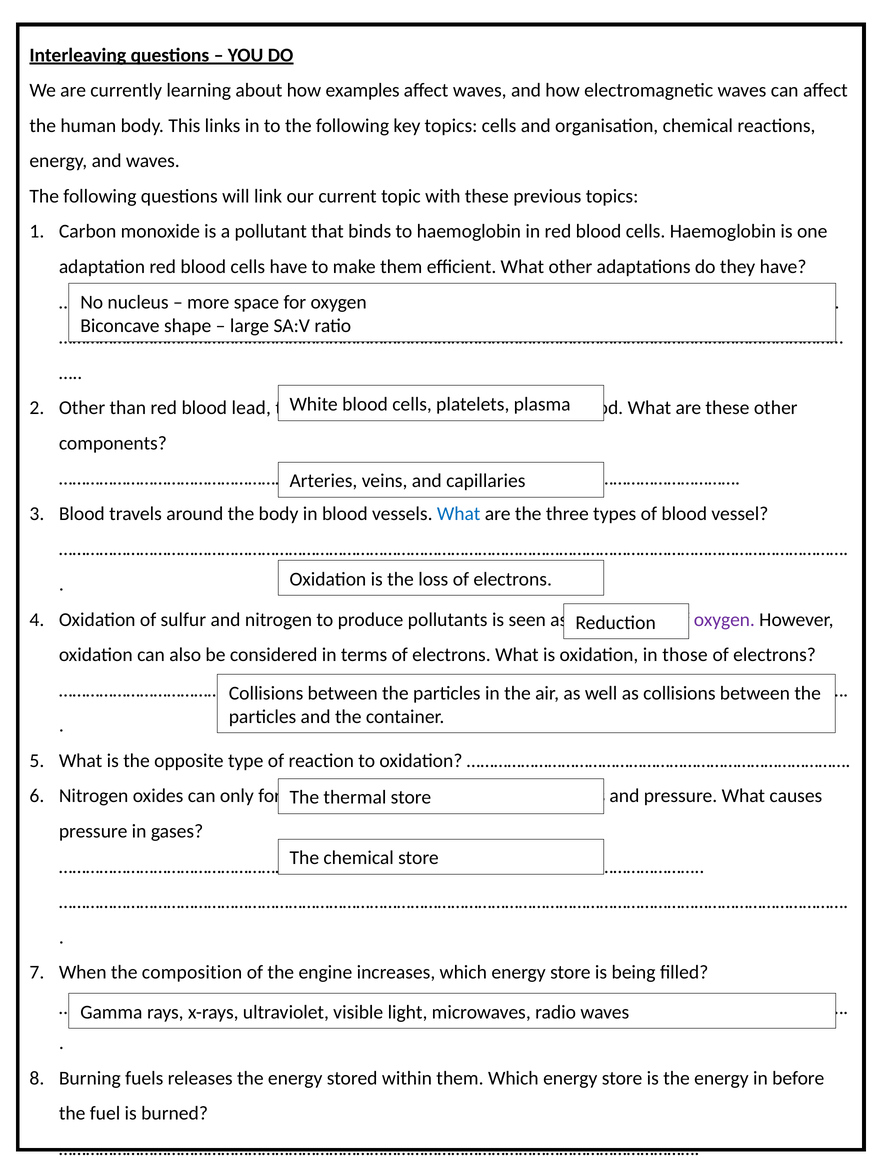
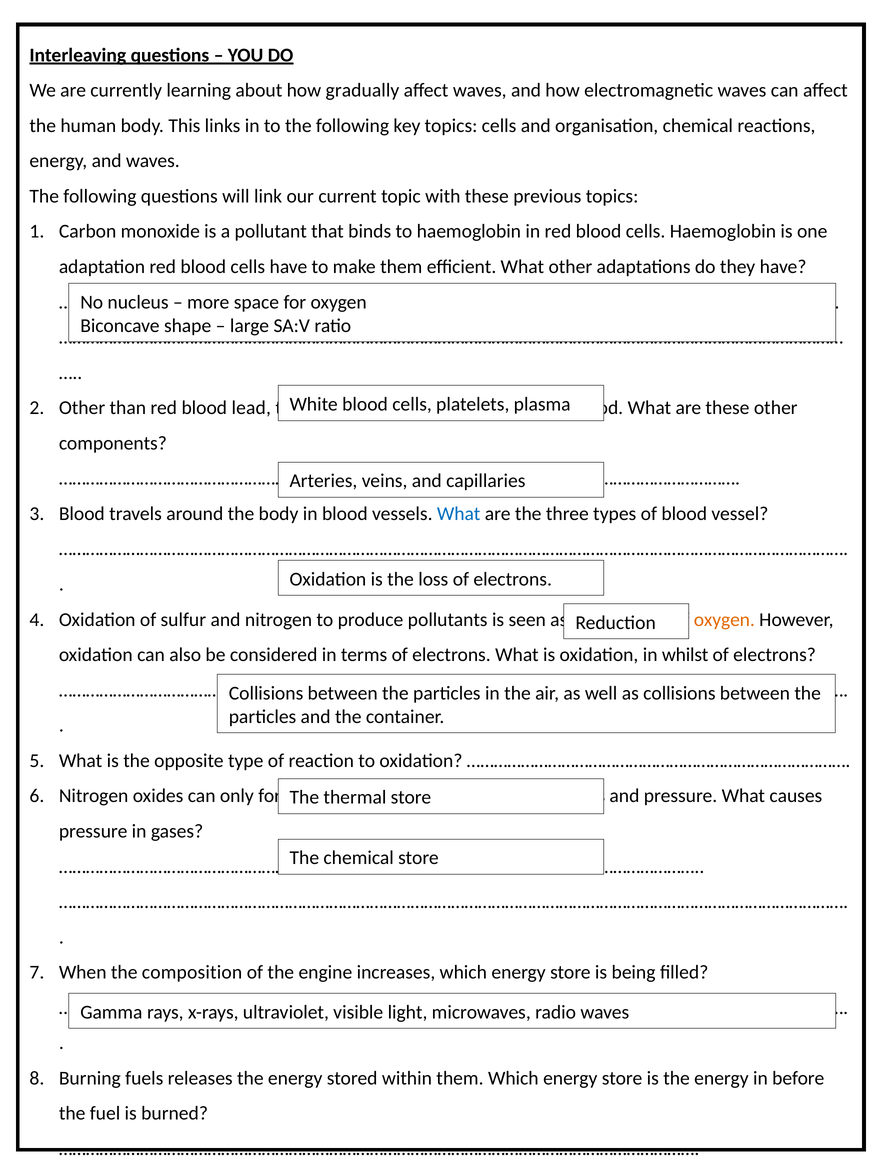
examples: examples -> gradually (362, 90)
oxygen colour: purple -> orange (724, 620)
those: those -> whilst (685, 655)
